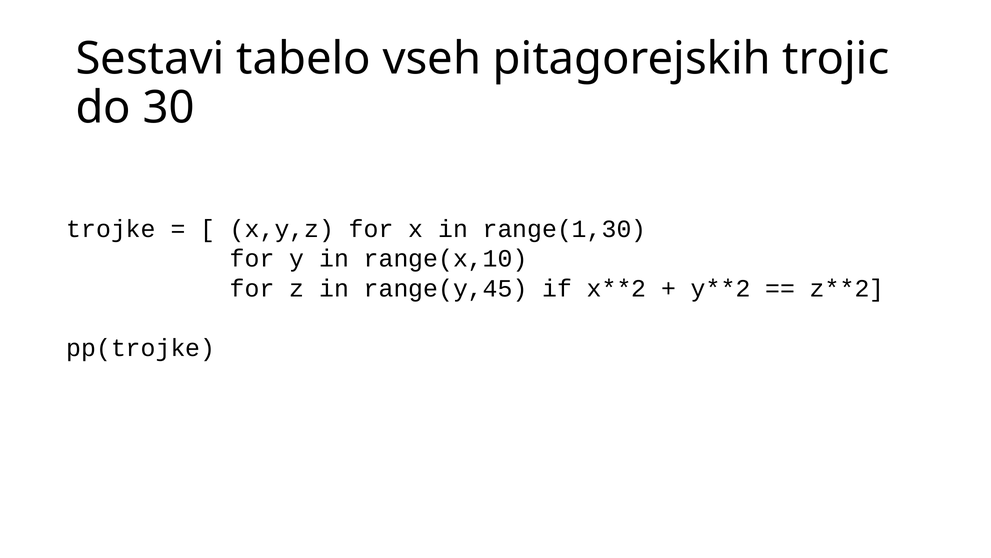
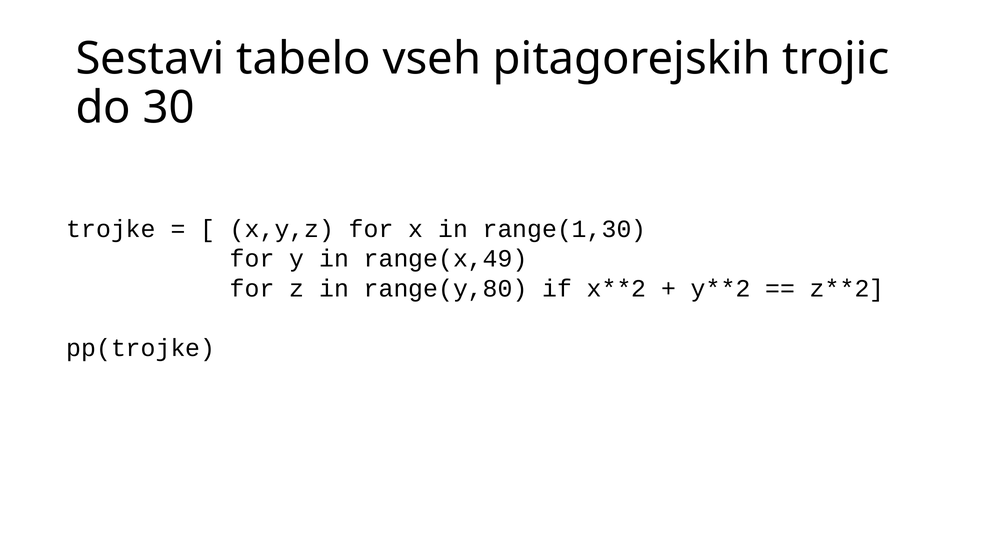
range(x,10: range(x,10 -> range(x,49 (446, 259)
range(y,45: range(y,45 -> range(y,80 (446, 288)
